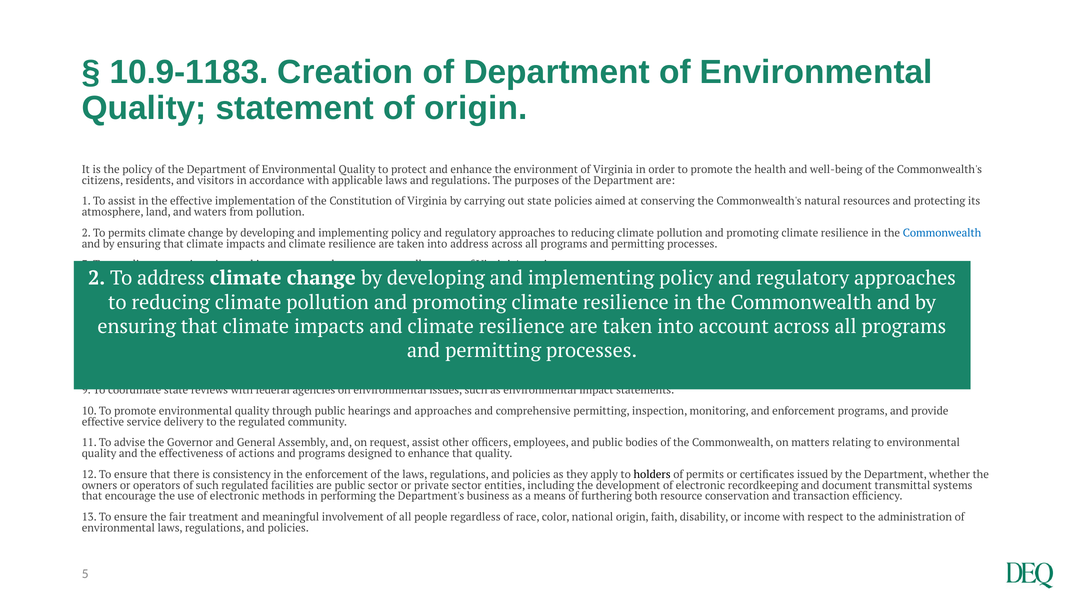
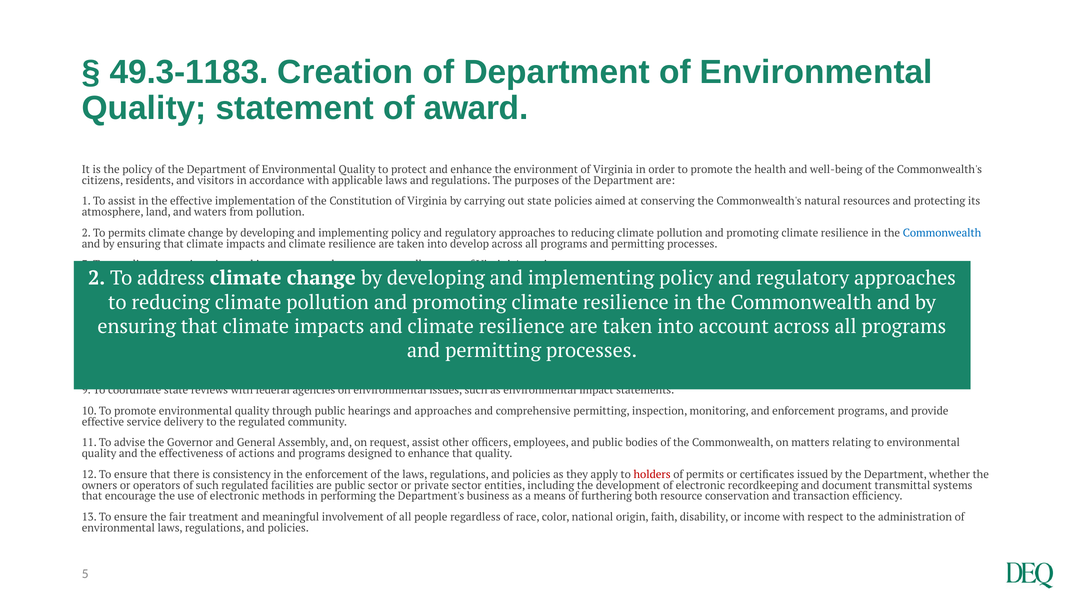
10.9-1183: 10.9-1183 -> 49.3-1183 (189, 72)
of origin: origin -> award (476, 108)
into address: address -> develop (470, 244)
holders colour: black -> red (652, 475)
